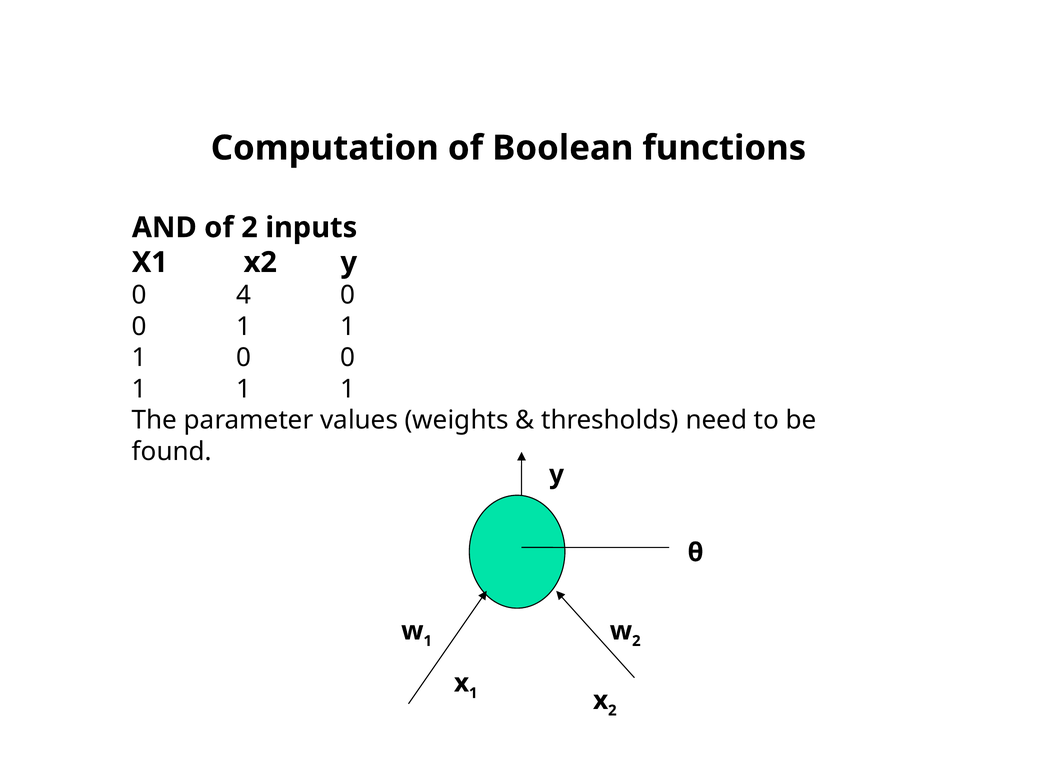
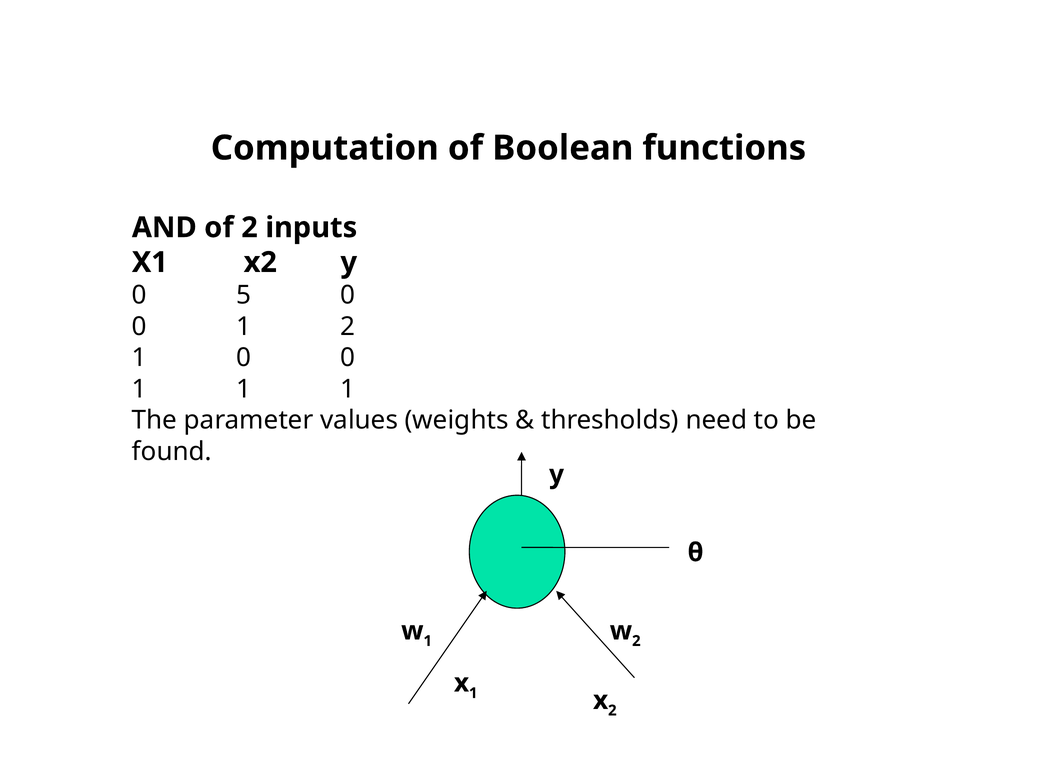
4: 4 -> 5 (244, 295)
1: 1 -> 2 (348, 327)
